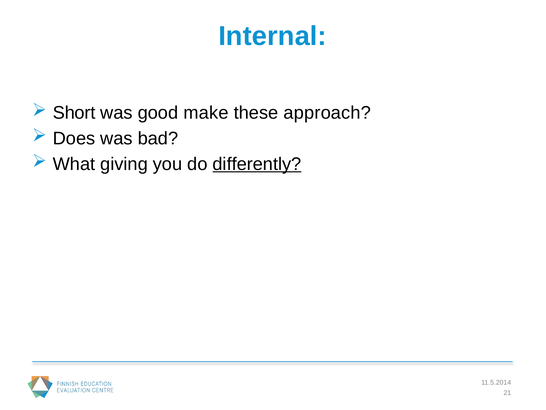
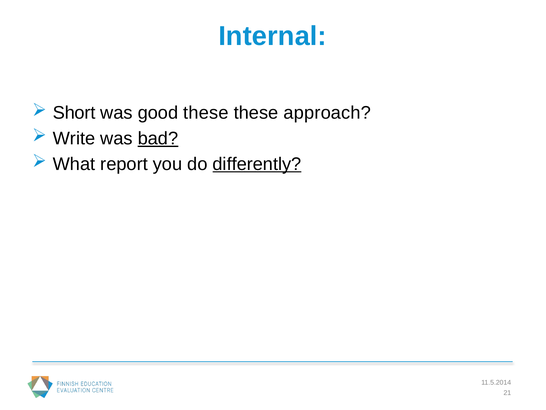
good make: make -> these (206, 113)
Does: Does -> Write (74, 138)
bad underline: none -> present (158, 138)
giving: giving -> report (124, 164)
